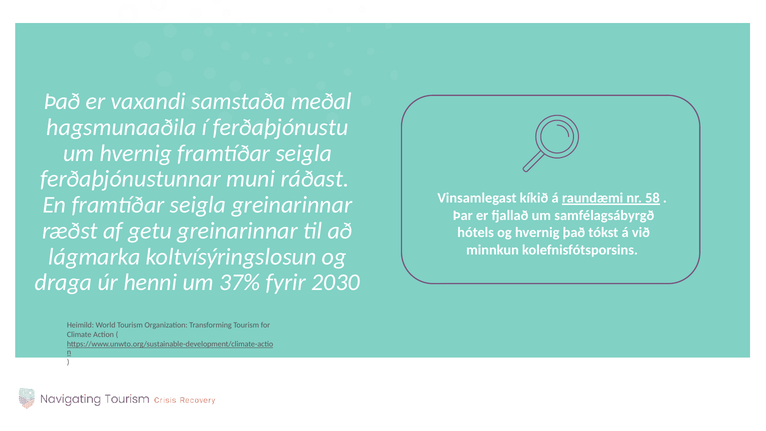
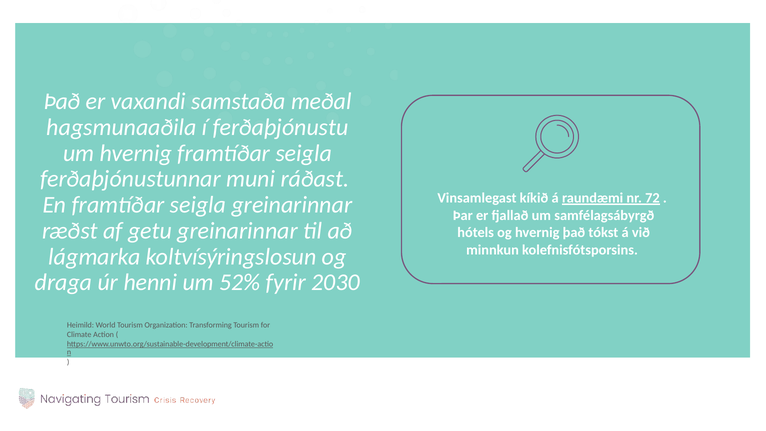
58: 58 -> 72 (652, 198)
37%: 37% -> 52% (240, 282)
